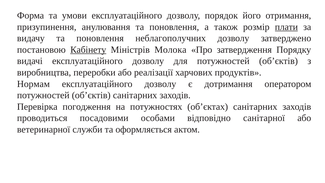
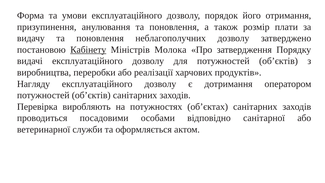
плати underline: present -> none (286, 27)
Нормам: Нормам -> Нагляду (34, 84)
погодження: погодження -> виробляють (87, 107)
